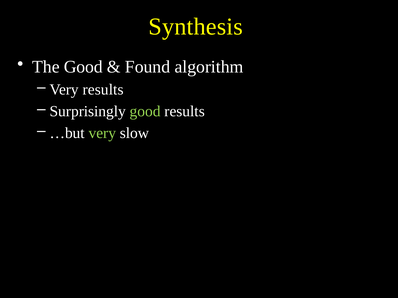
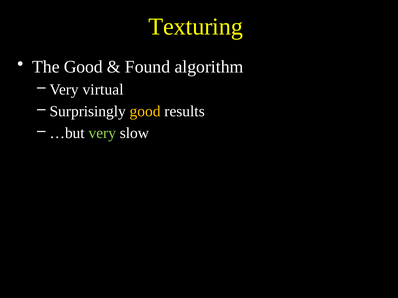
Synthesis: Synthesis -> Texturing (196, 27)
Very results: results -> virtual (103, 90)
good colour: light green -> yellow (145, 111)
